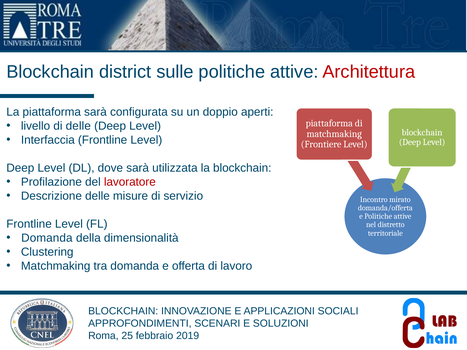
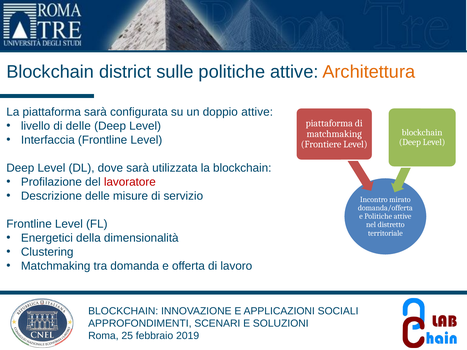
Architettura colour: red -> orange (369, 72)
doppio aperti: aperti -> attive (257, 112)
Domanda: Domanda -> Energetici (47, 238)
